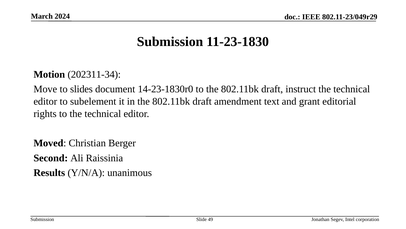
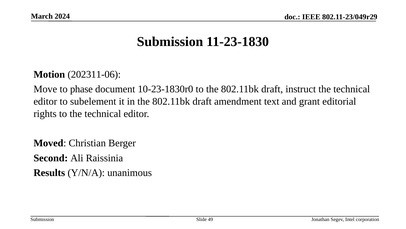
202311-34: 202311-34 -> 202311-06 (94, 74)
slides: slides -> phase (81, 89)
14-23-1830r0: 14-23-1830r0 -> 10-23-1830r0 (165, 89)
